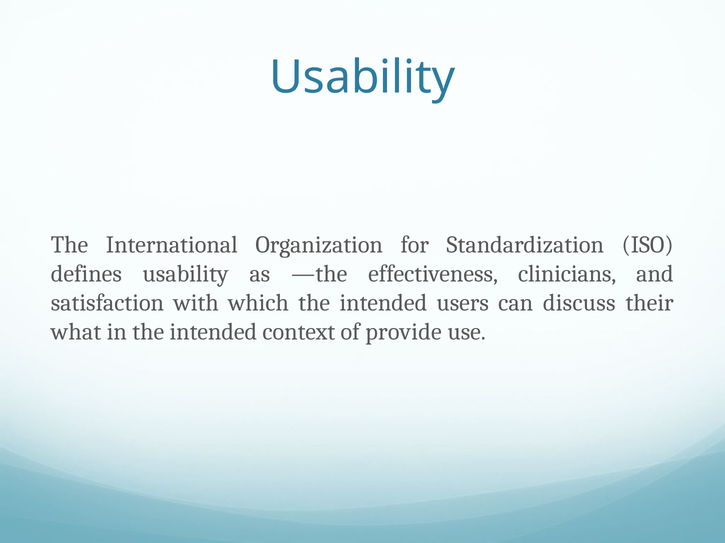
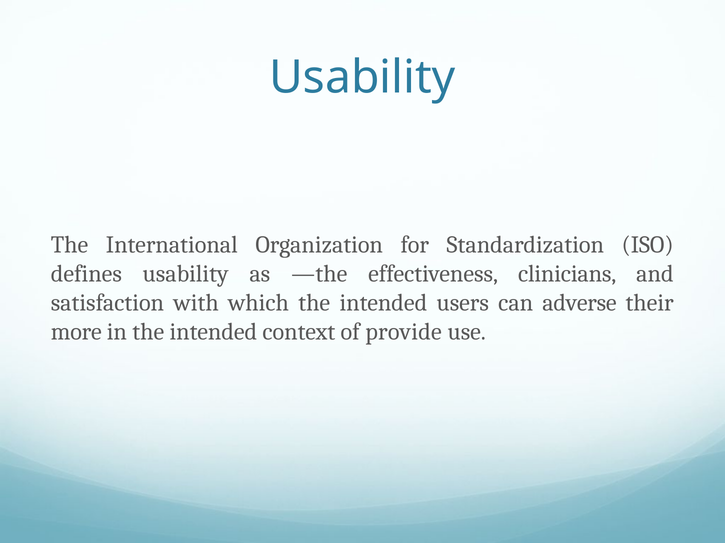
discuss: discuss -> adverse (579, 303)
what: what -> more (76, 332)
